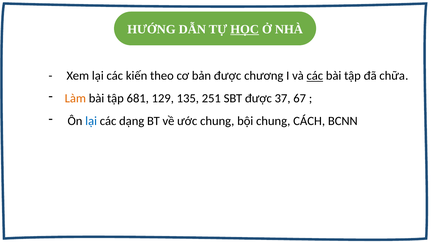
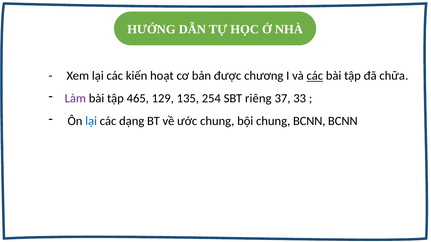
HỌC underline: present -> none (245, 29)
theo: theo -> hoạt (162, 76)
Làm colour: orange -> purple (75, 99)
681: 681 -> 465 (138, 99)
251: 251 -> 254 (211, 99)
SBT được: được -> riêng (258, 99)
67: 67 -> 33 (300, 99)
chung CÁCH: CÁCH -> BCNN (309, 121)
